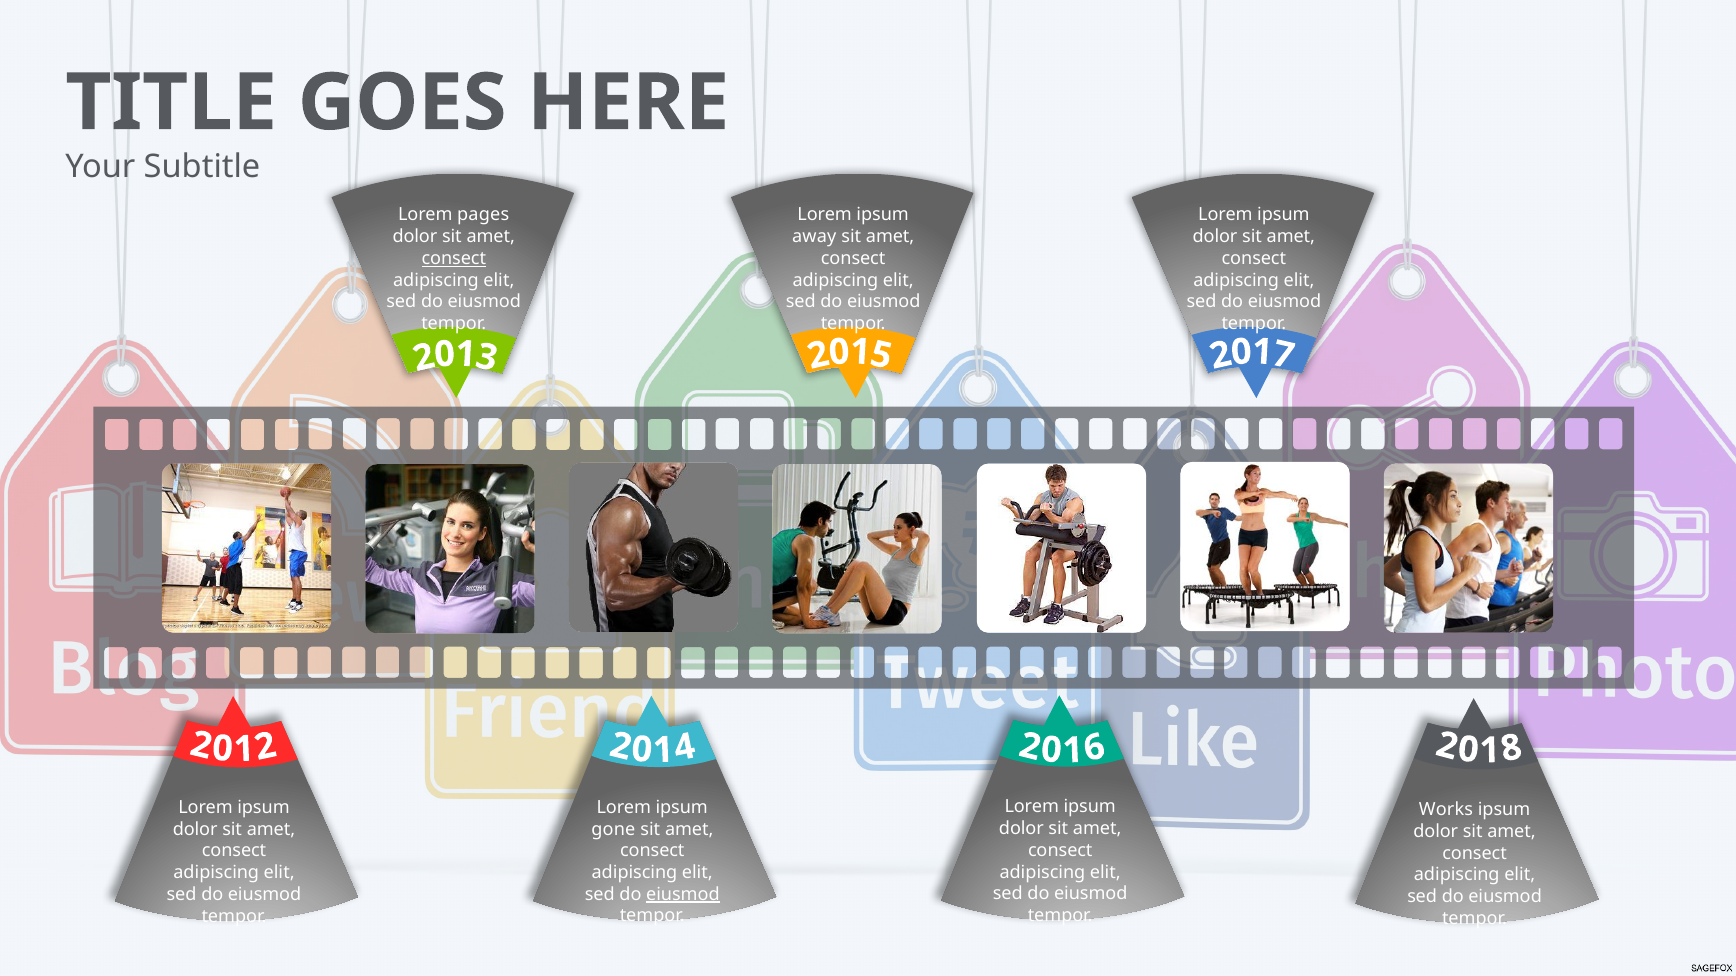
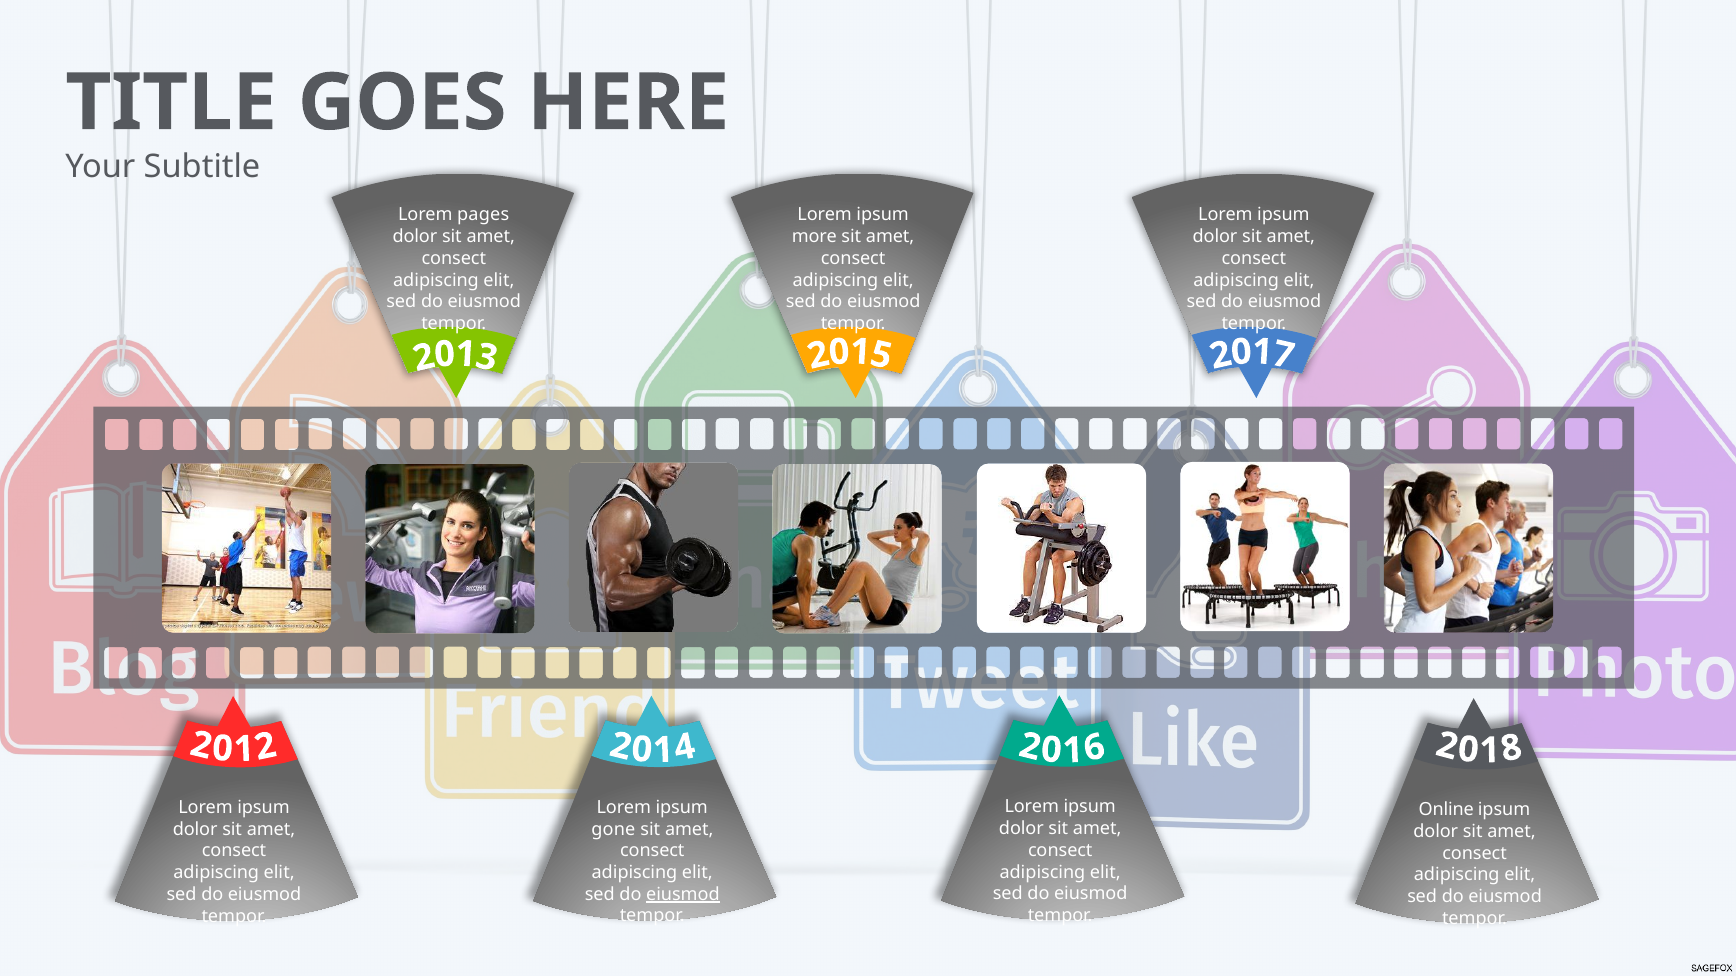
away: away -> more (814, 237)
consect underline: present -> none (454, 258)
Works: Works -> Online (1446, 810)
